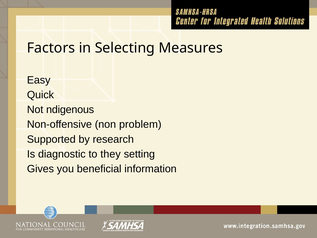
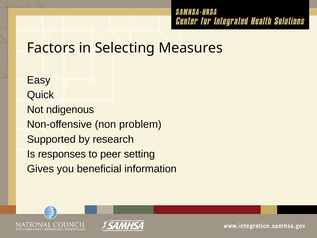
diagnostic: diagnostic -> responses (62, 154)
they: they -> peer (111, 154)
